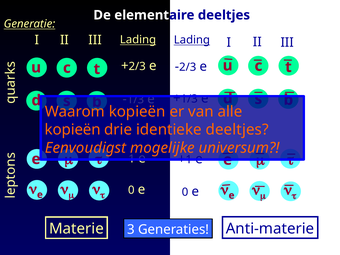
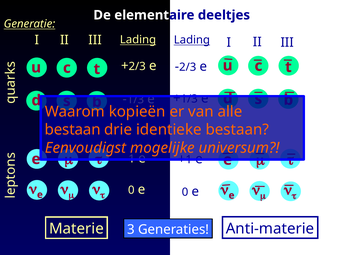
kopieën: kopieën -> bestaan (73, 130)
identieke deeltjes: deeltjes -> bestaan (237, 130)
